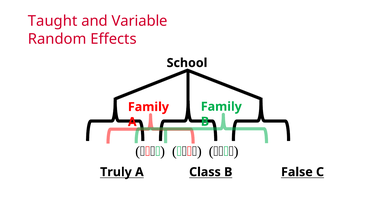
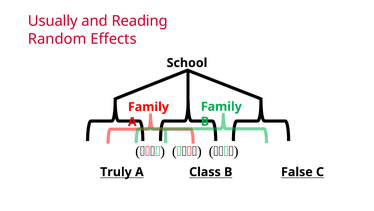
Taught: Taught -> Usually (53, 21)
Variable: Variable -> Reading (140, 21)
